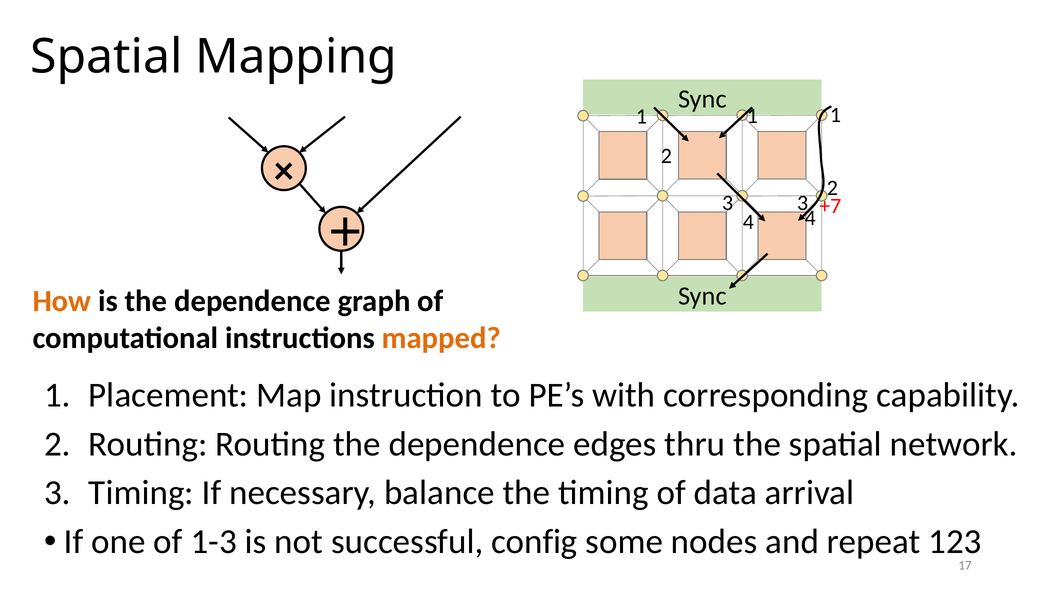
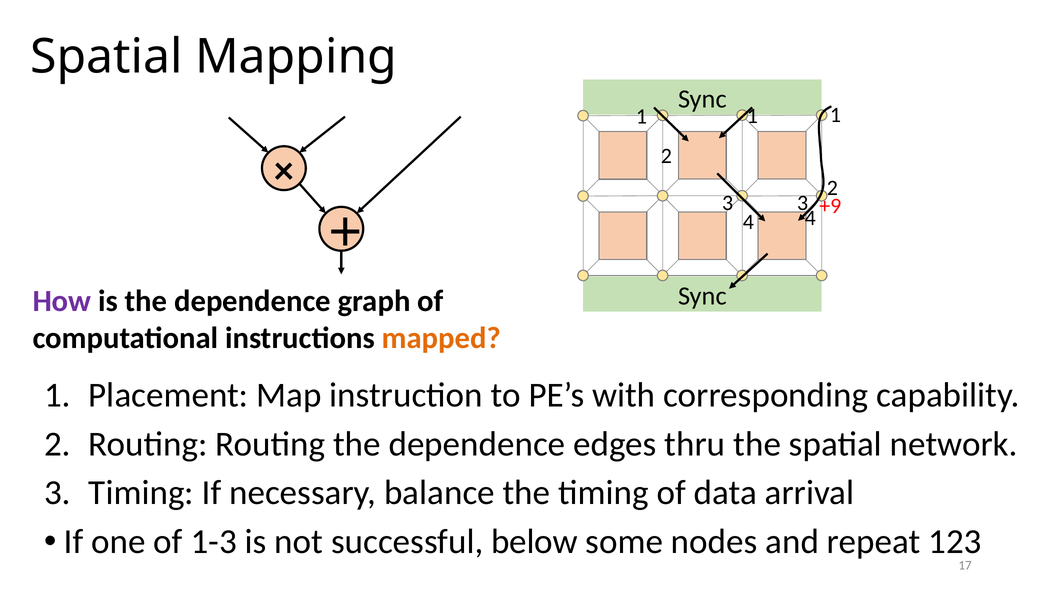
+7: +7 -> +9 (830, 206)
How colour: orange -> purple (62, 301)
config: config -> below (534, 541)
